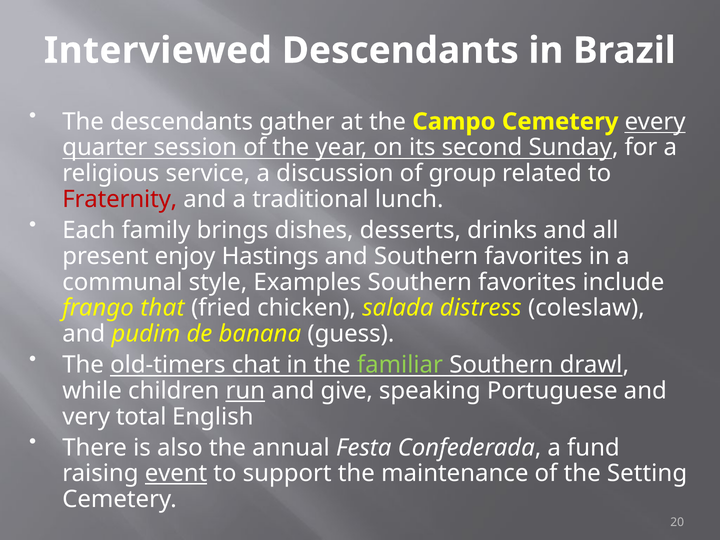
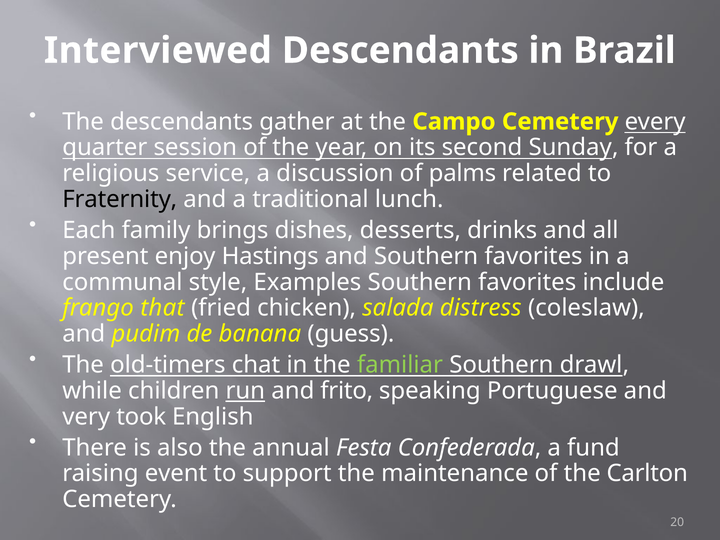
group: group -> palms (462, 173)
Fraternity colour: red -> black (120, 199)
give: give -> frito (347, 391)
total: total -> took (141, 417)
event underline: present -> none (176, 474)
Setting: Setting -> Carlton (647, 474)
